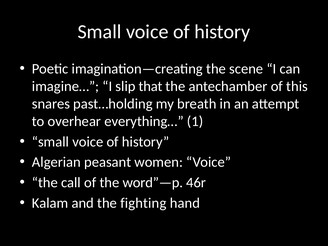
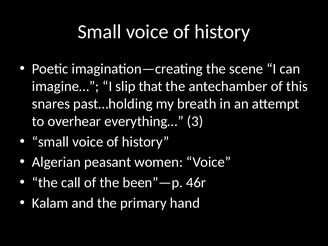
1: 1 -> 3 (195, 121)
word”—p: word”—p -> been”—p (153, 183)
fighting: fighting -> primary (143, 203)
